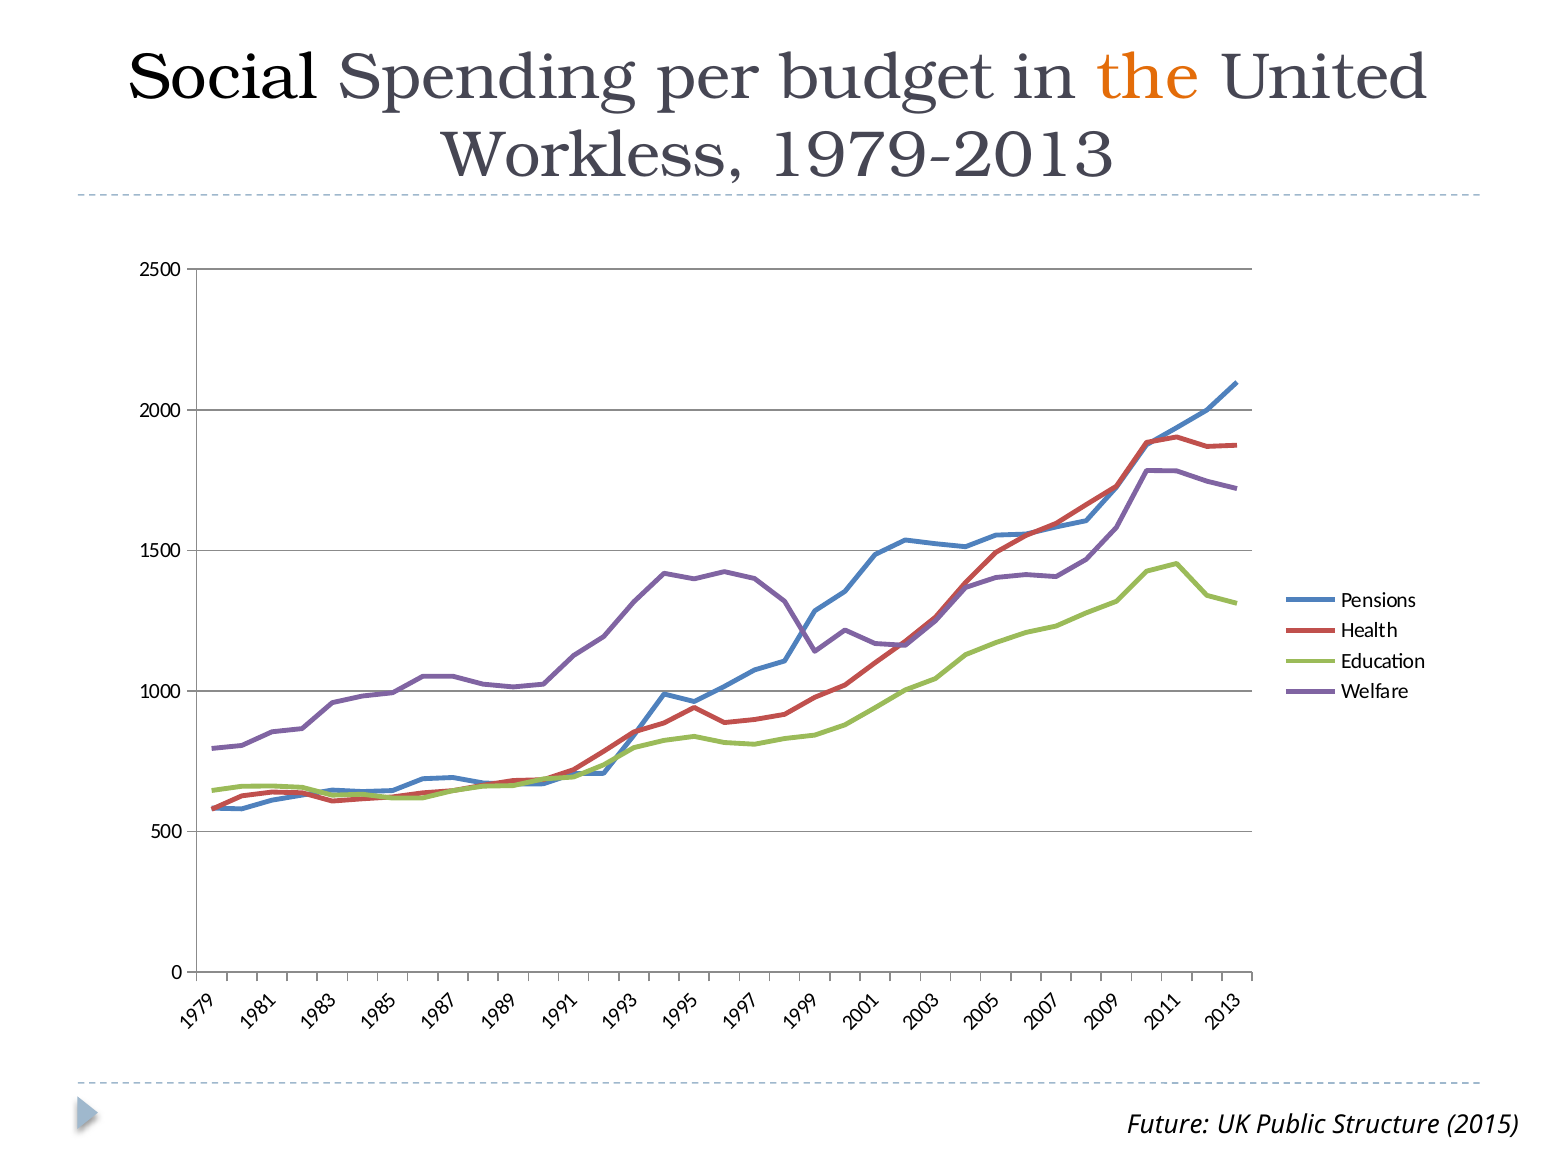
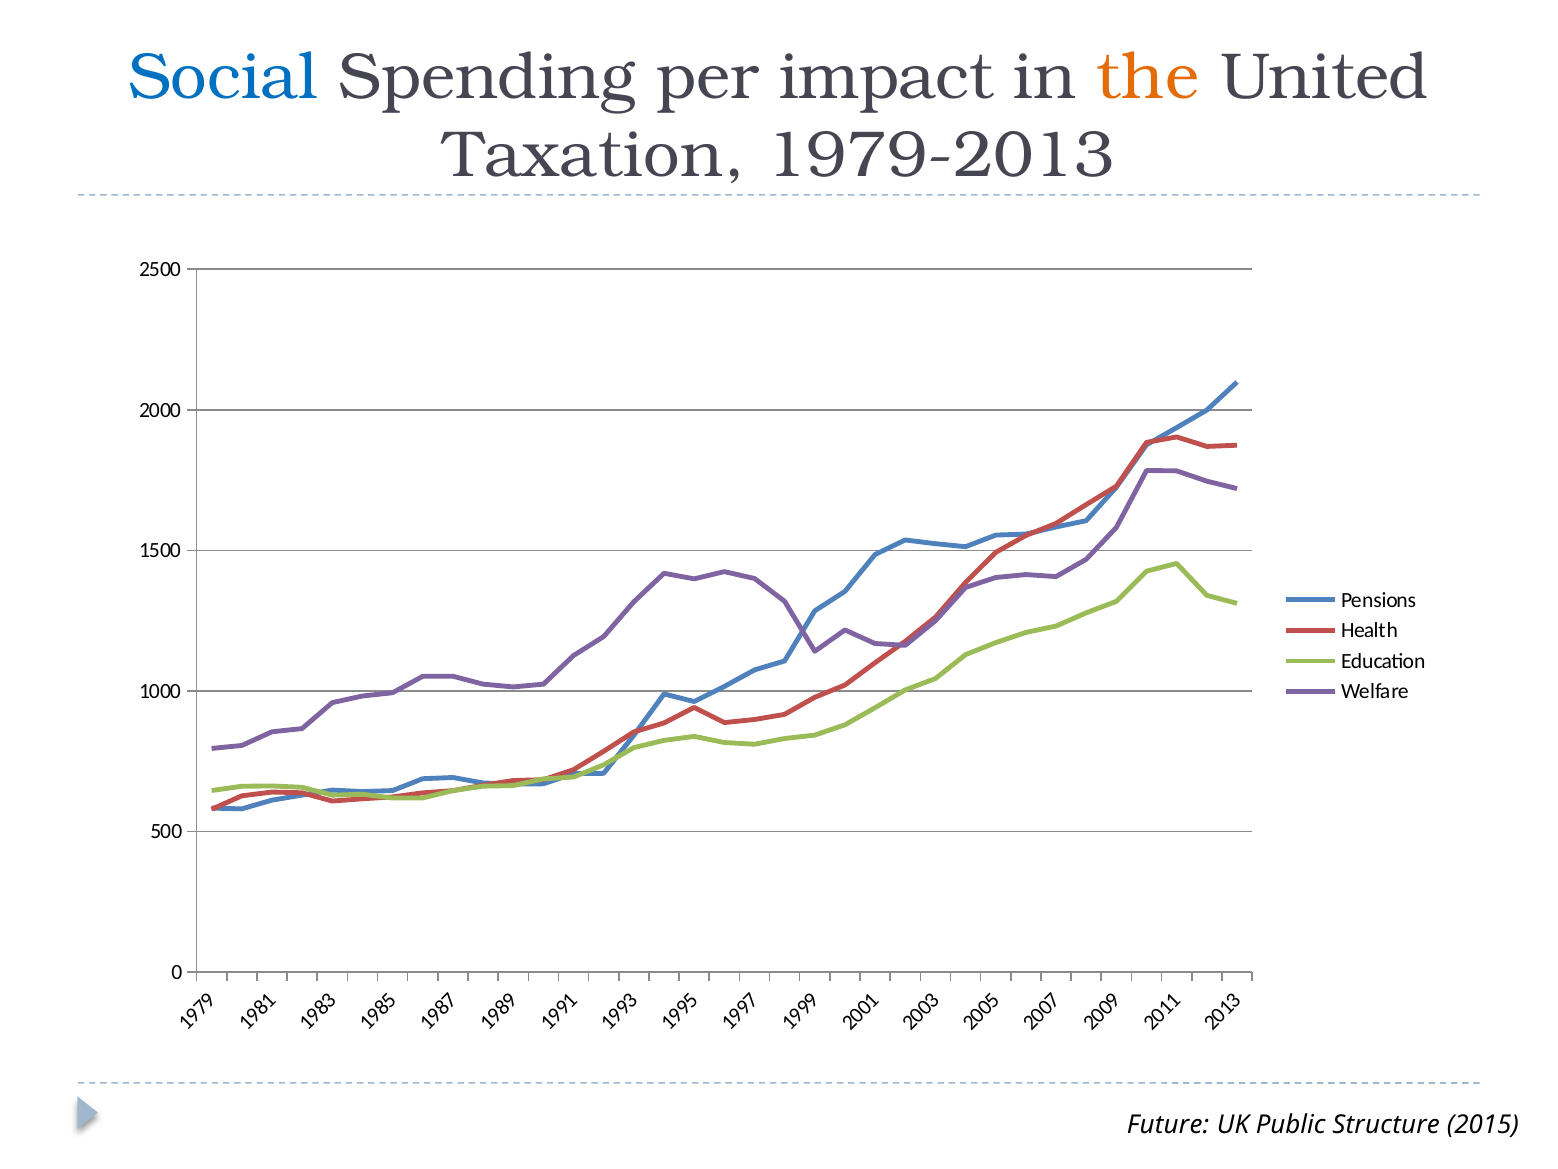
Social colour: black -> blue (223, 77)
budget: budget -> impact (887, 77)
Workless: Workless -> Taxation (594, 155)
